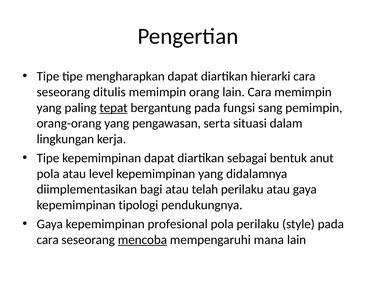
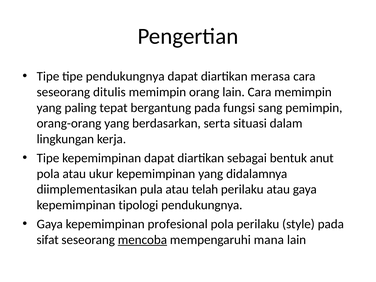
tipe mengharapkan: mengharapkan -> pendukungnya (125, 76)
hierarki: hierarki -> merasa (270, 76)
tepat underline: present -> none (114, 108)
pengawasan: pengawasan -> berdasarkan (166, 123)
level: level -> ukur (101, 174)
bagi: bagi -> pula (151, 189)
cara: cara -> sifat (48, 240)
